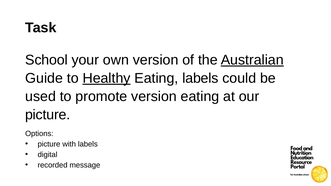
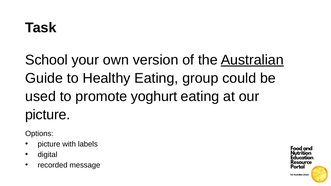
Healthy underline: present -> none (107, 78)
Eating labels: labels -> group (200, 78)
promote version: version -> yoghurt (154, 97)
